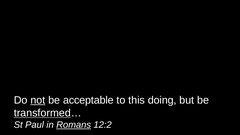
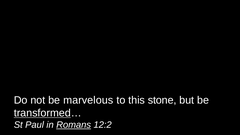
not underline: present -> none (38, 100)
acceptable: acceptable -> marvelous (88, 100)
doing: doing -> stone (162, 100)
